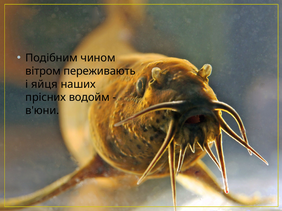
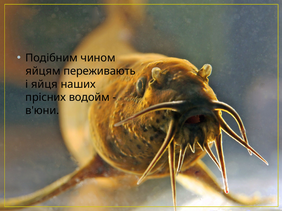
вітром: вітром -> яйцям (43, 71)
